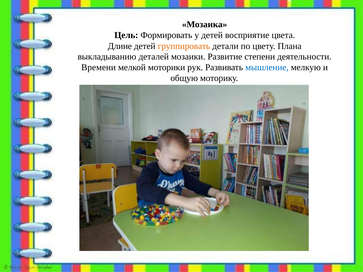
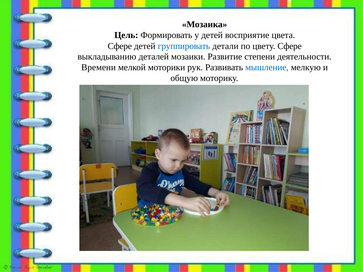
Длине: Длине -> Сфере (120, 46)
группировать colour: orange -> blue (184, 46)
цвету Плана: Плана -> Сфере (290, 46)
